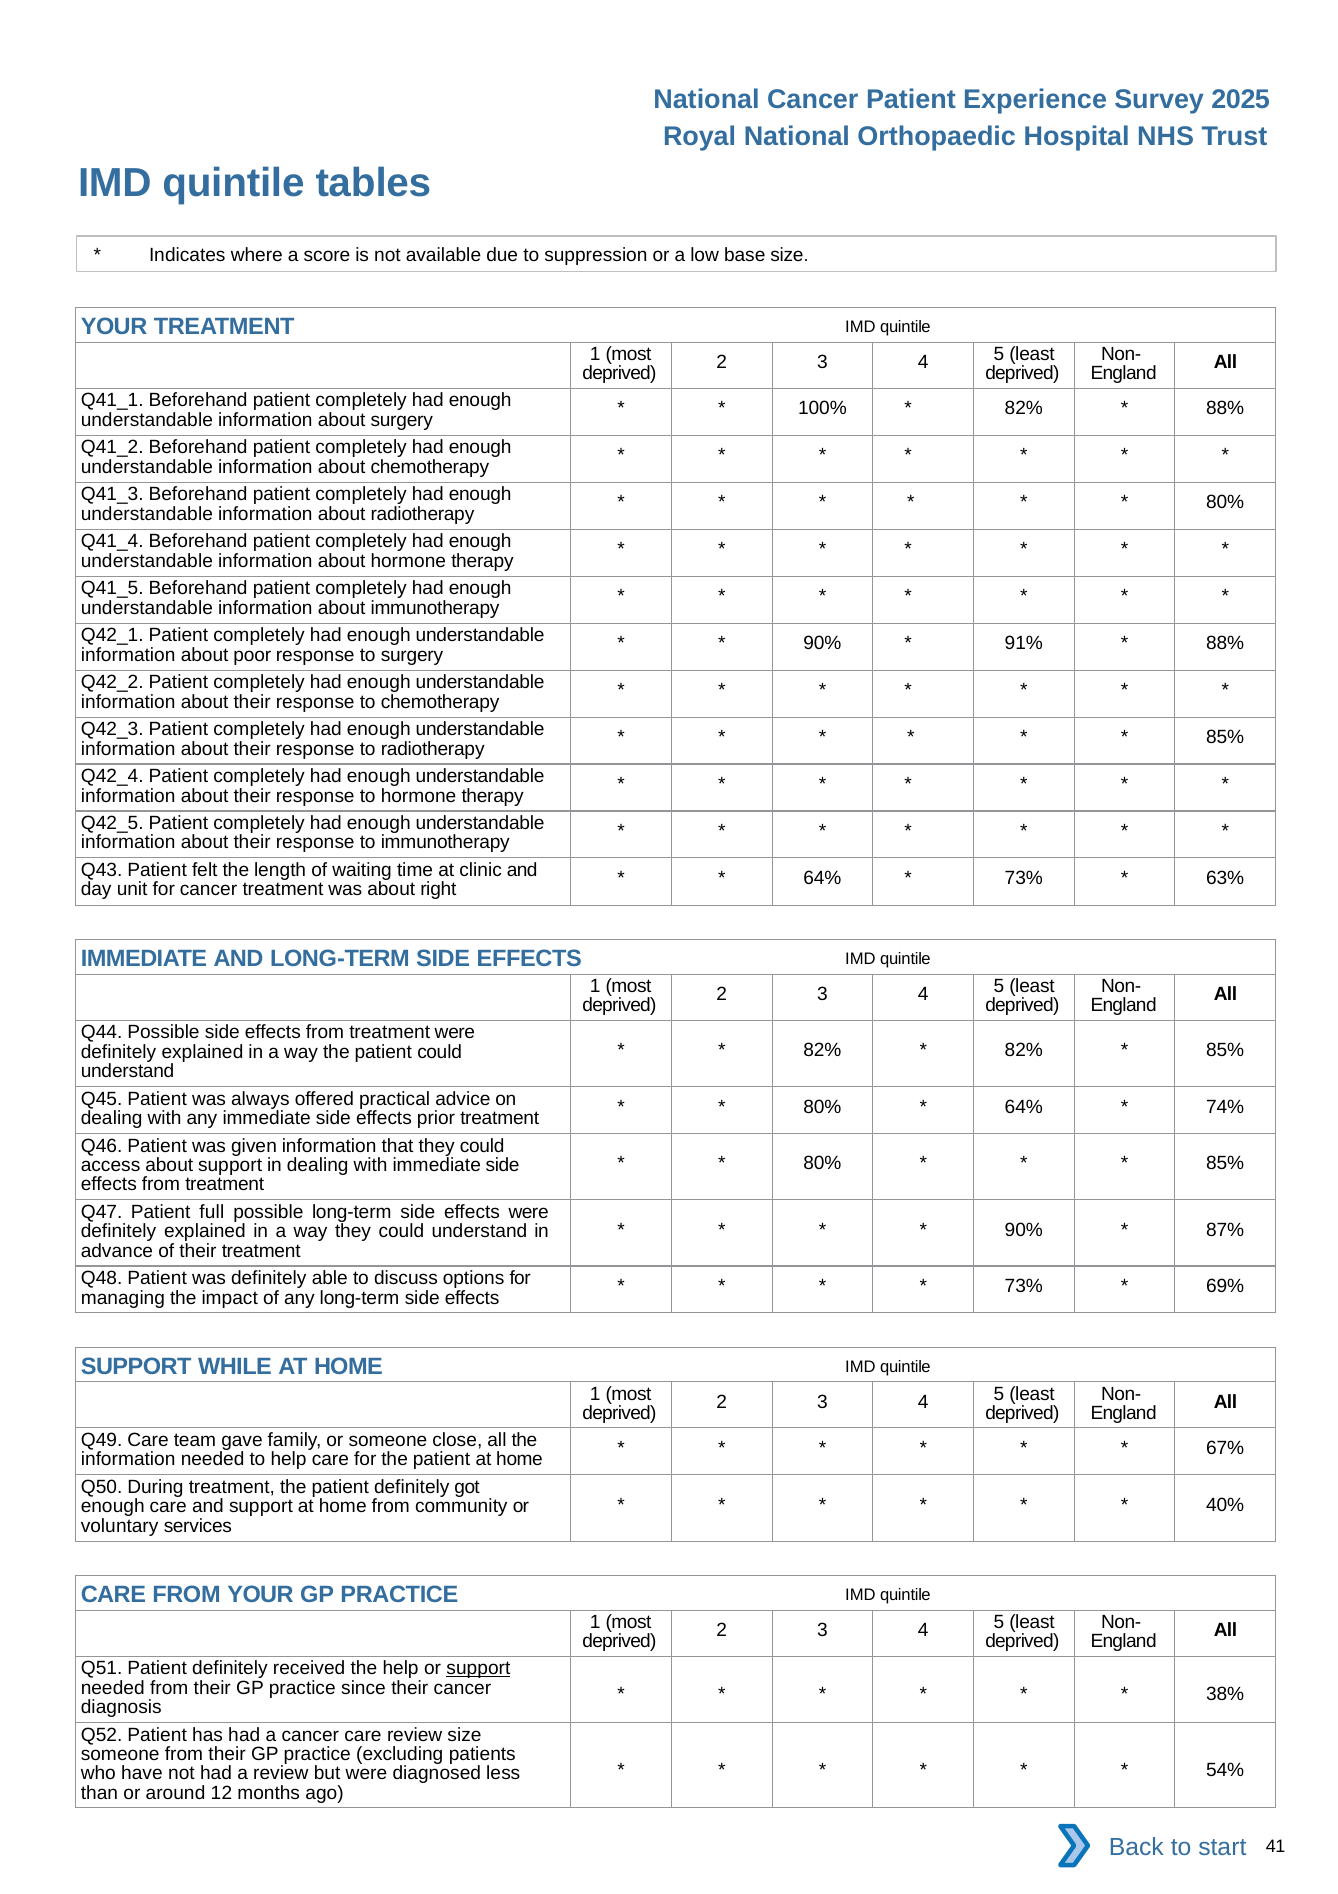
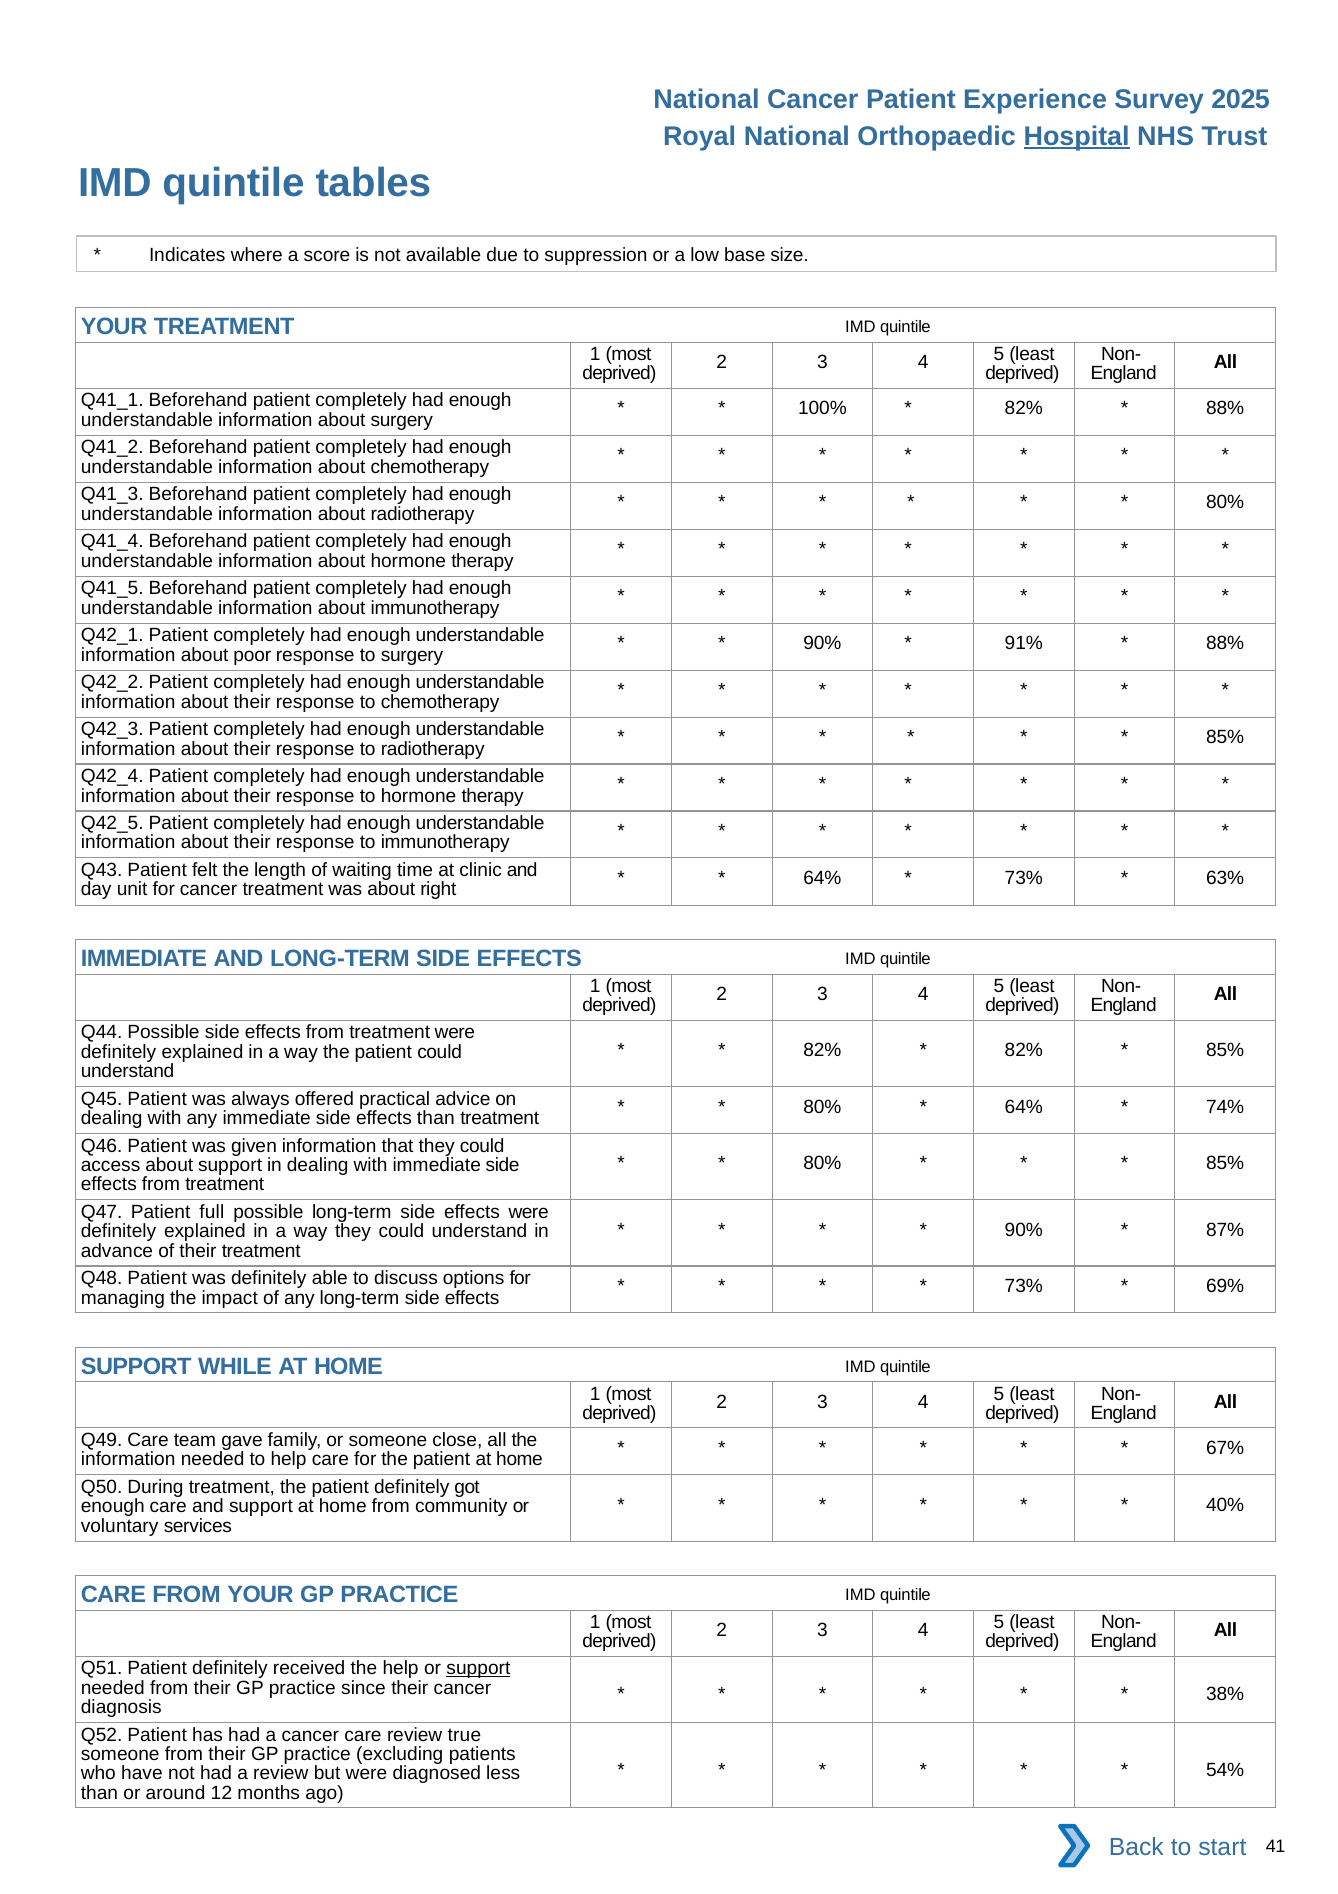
Hospital underline: none -> present (1077, 136)
effects prior: prior -> than (436, 1118)
review size: size -> true (464, 1734)
